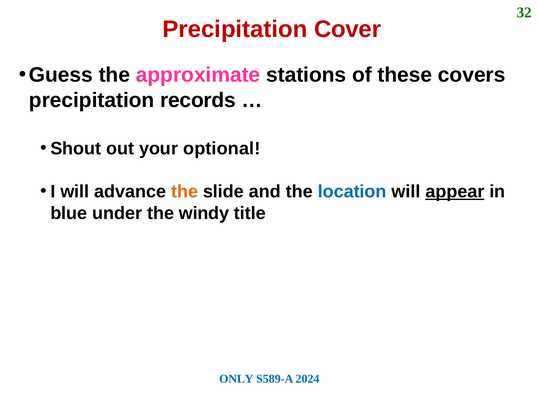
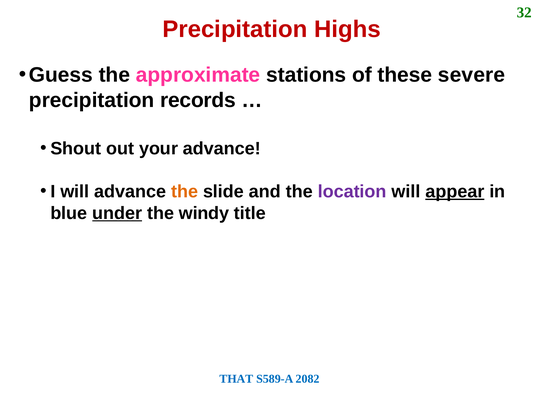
Cover: Cover -> Highs (347, 29)
covers: covers -> severe (472, 75)
your optional: optional -> advance (222, 149)
location colour: blue -> purple (352, 192)
under underline: none -> present (117, 213)
ONLY: ONLY -> THAT (236, 379)
2024: 2024 -> 2082 (308, 379)
